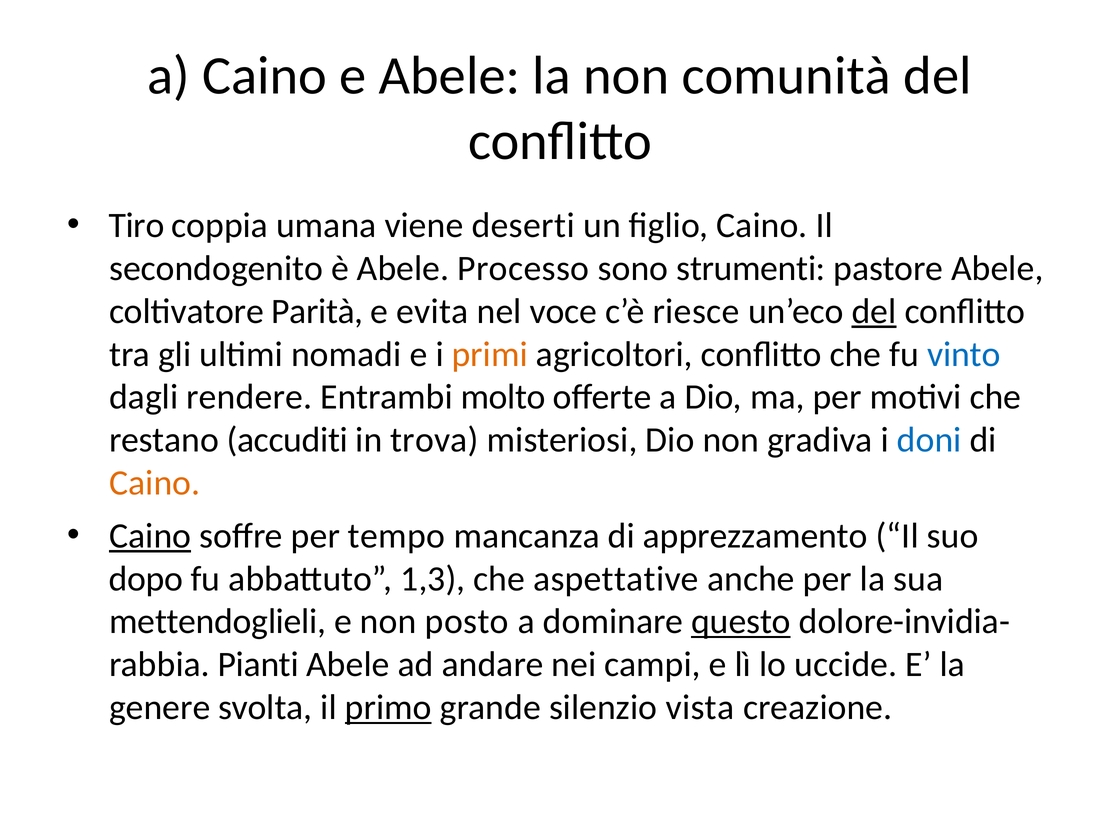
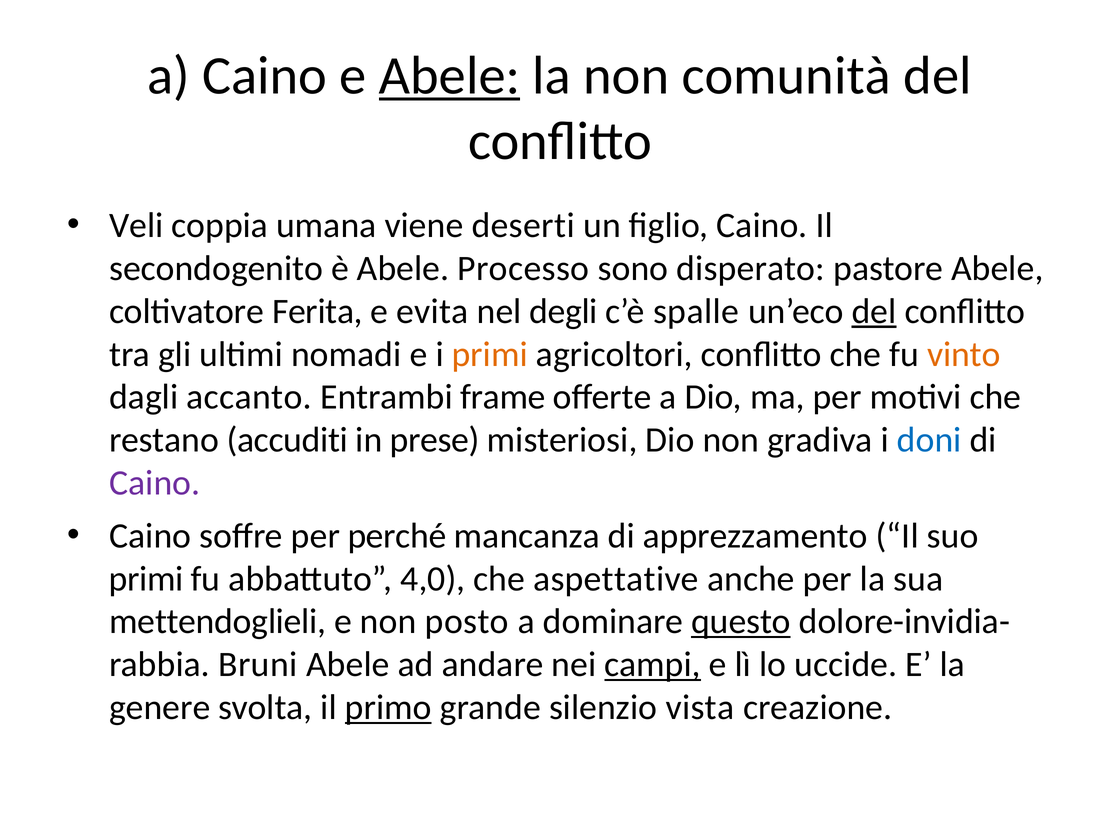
Abele underline: none -> present (449, 76)
Tiro: Tiro -> Veli (136, 226)
strumenti: strumenti -> disperato (751, 268)
Parità: Parità -> Ferita (317, 311)
voce: voce -> degli (564, 311)
riesce: riesce -> spalle (696, 311)
vinto colour: blue -> orange (964, 354)
rendere: rendere -> accanto (249, 397)
molto: molto -> frame (503, 397)
trova: trova -> prese (435, 440)
Caino colour: orange -> purple (155, 483)
Caino underline: present -> none (150, 536)
tempo: tempo -> perché (397, 536)
dopo: dopo -> primi (146, 579)
1,3: 1,3 -> 4,0 (433, 579)
Pianti: Pianti -> Bruni (258, 665)
campi underline: none -> present (653, 665)
